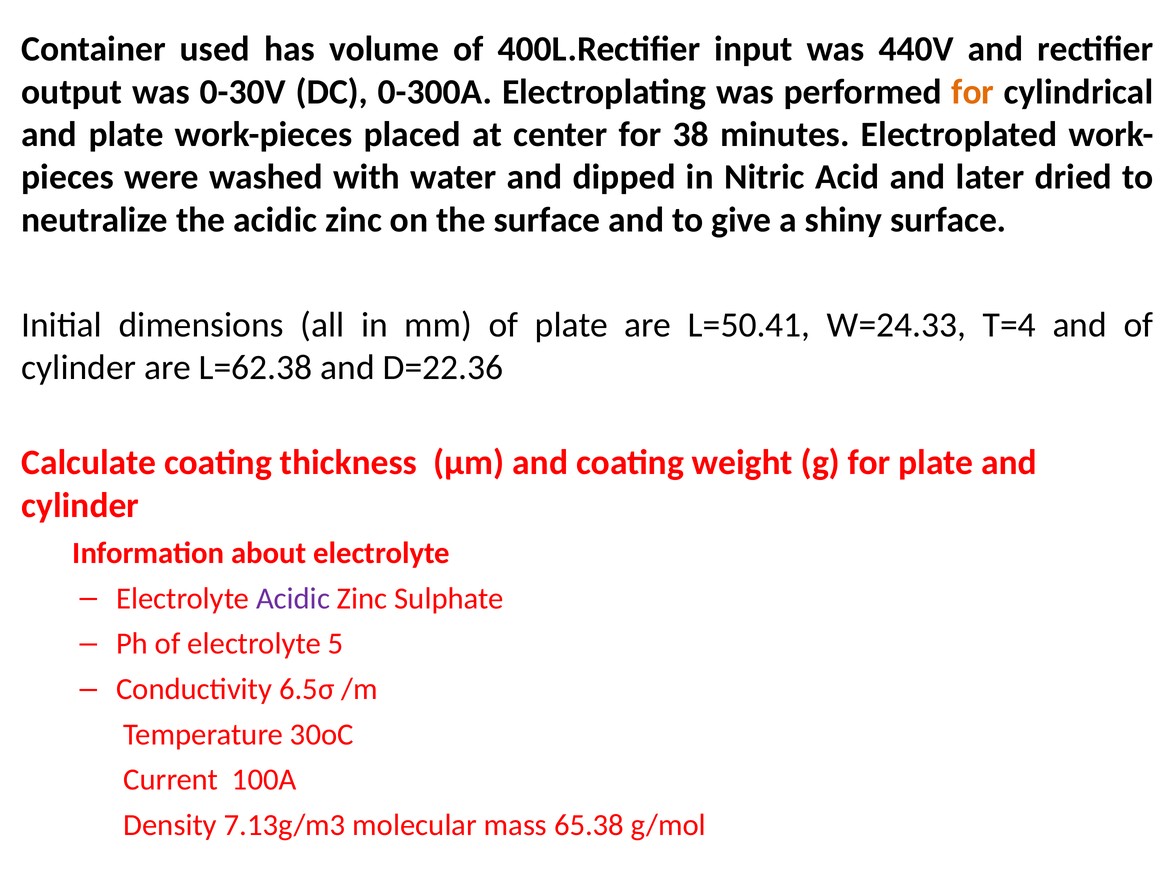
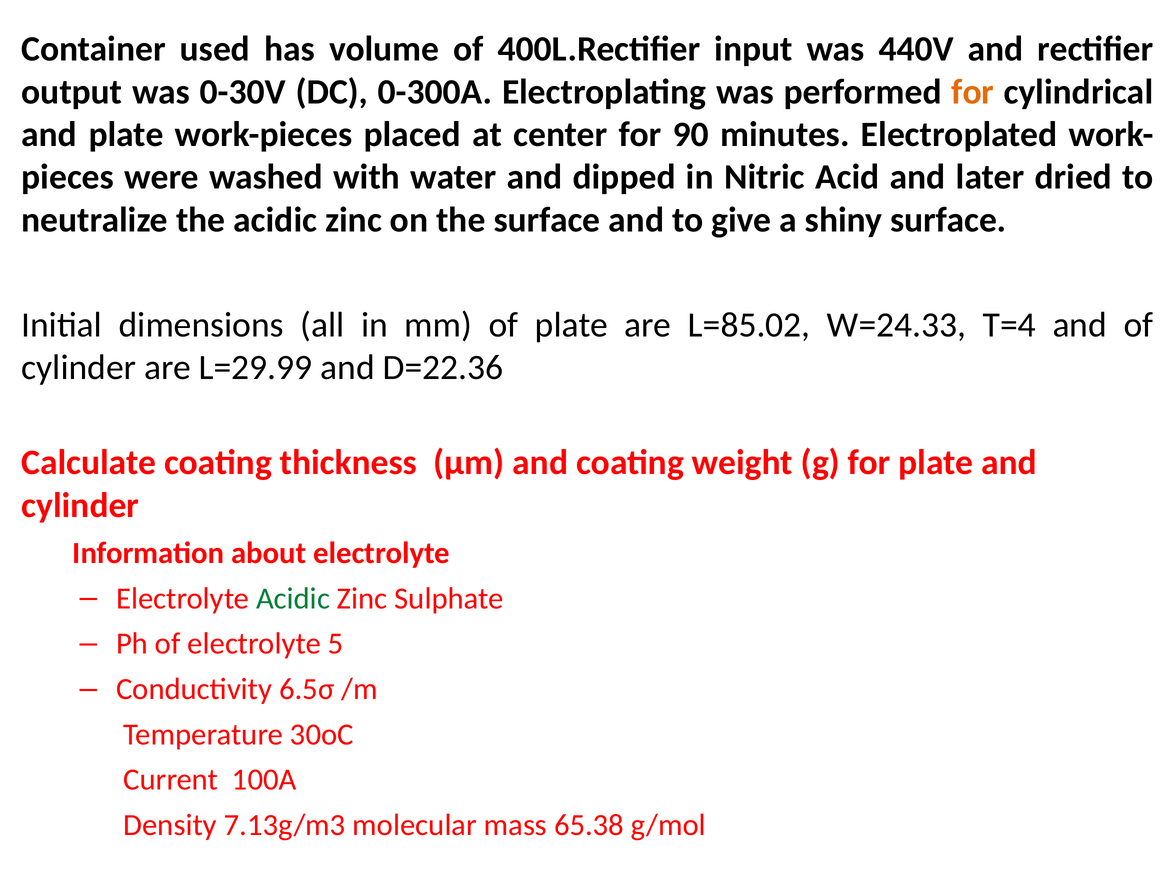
38: 38 -> 90 (691, 135)
L=50.41: L=50.41 -> L=85.02 (749, 325)
L=62.38: L=62.38 -> L=29.99 (256, 368)
Acidic colour: purple -> green (293, 599)
